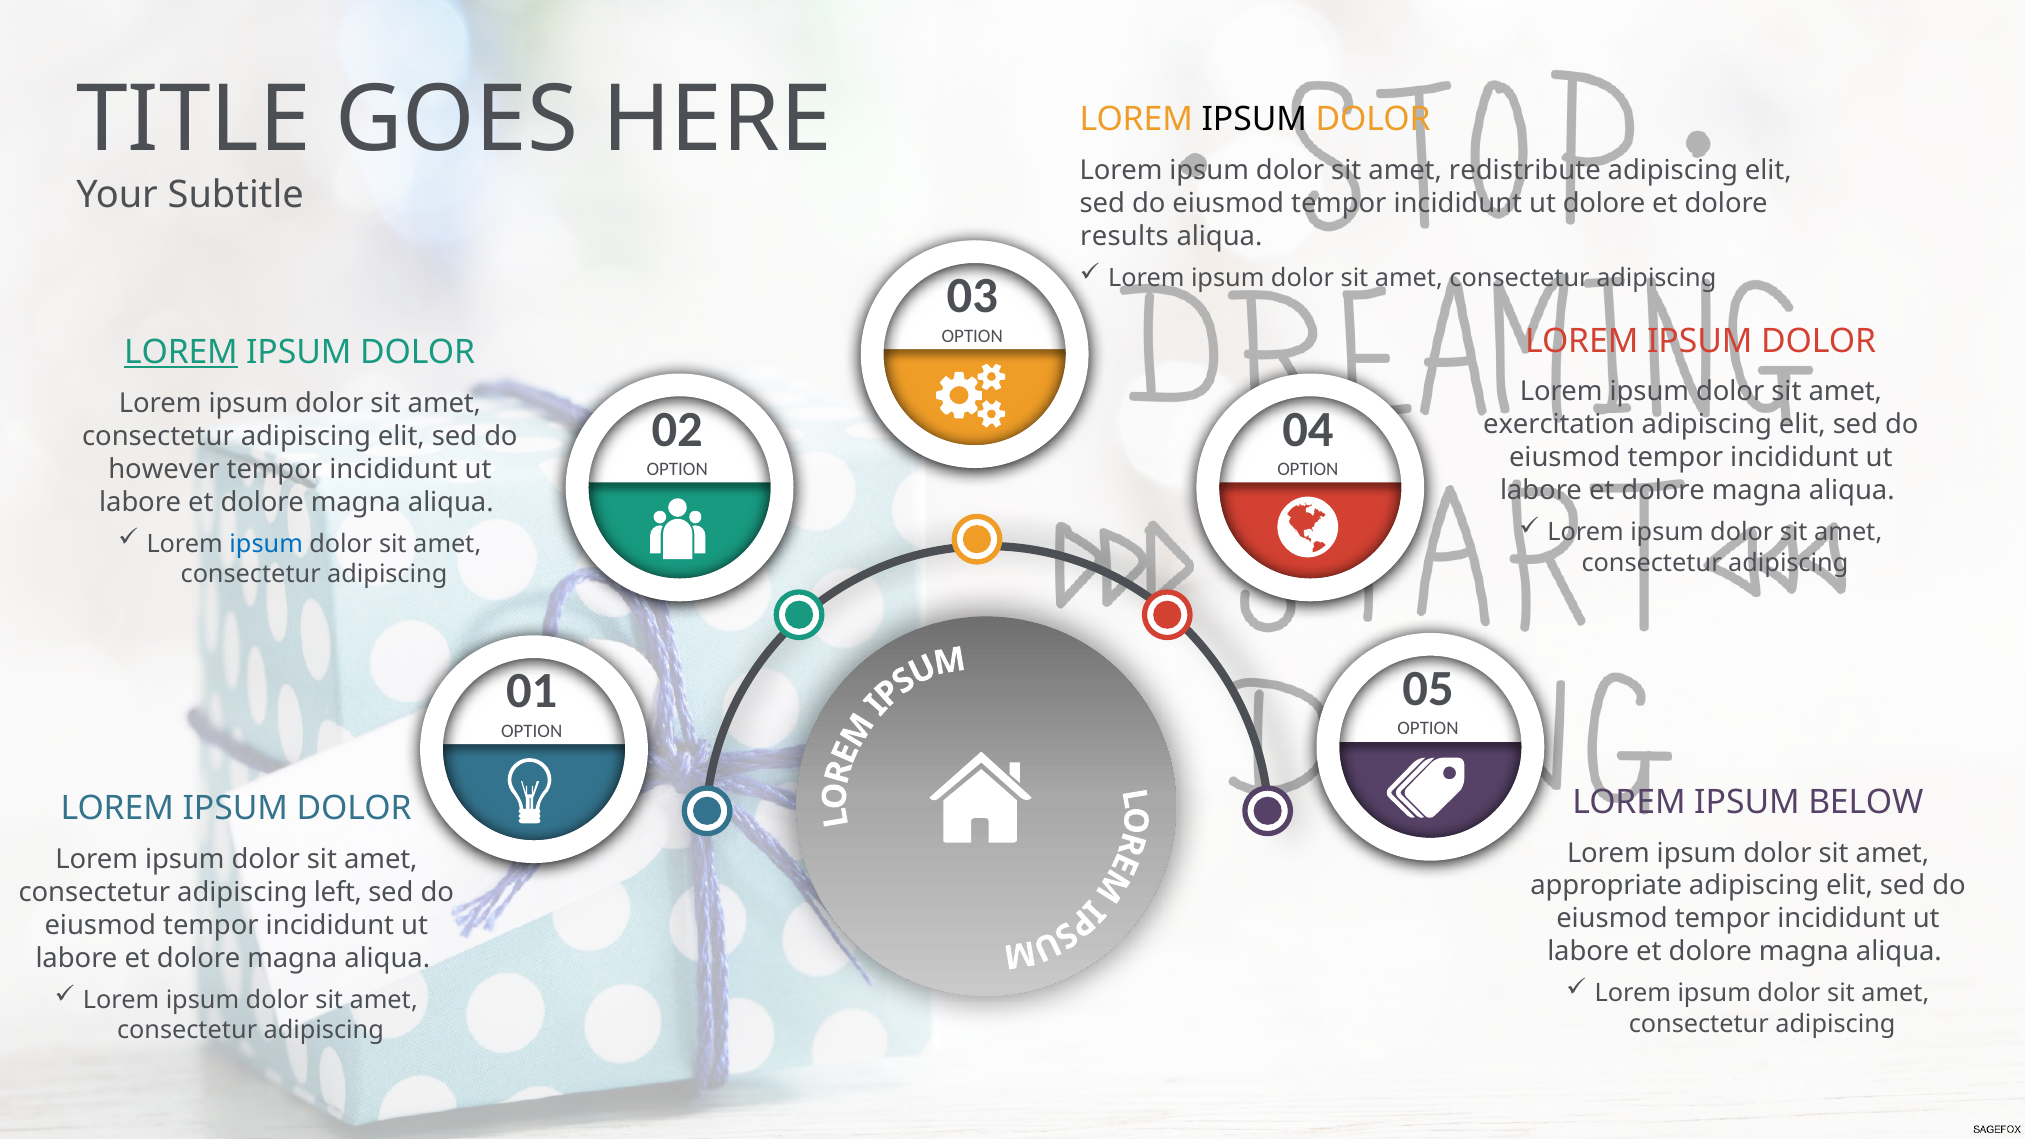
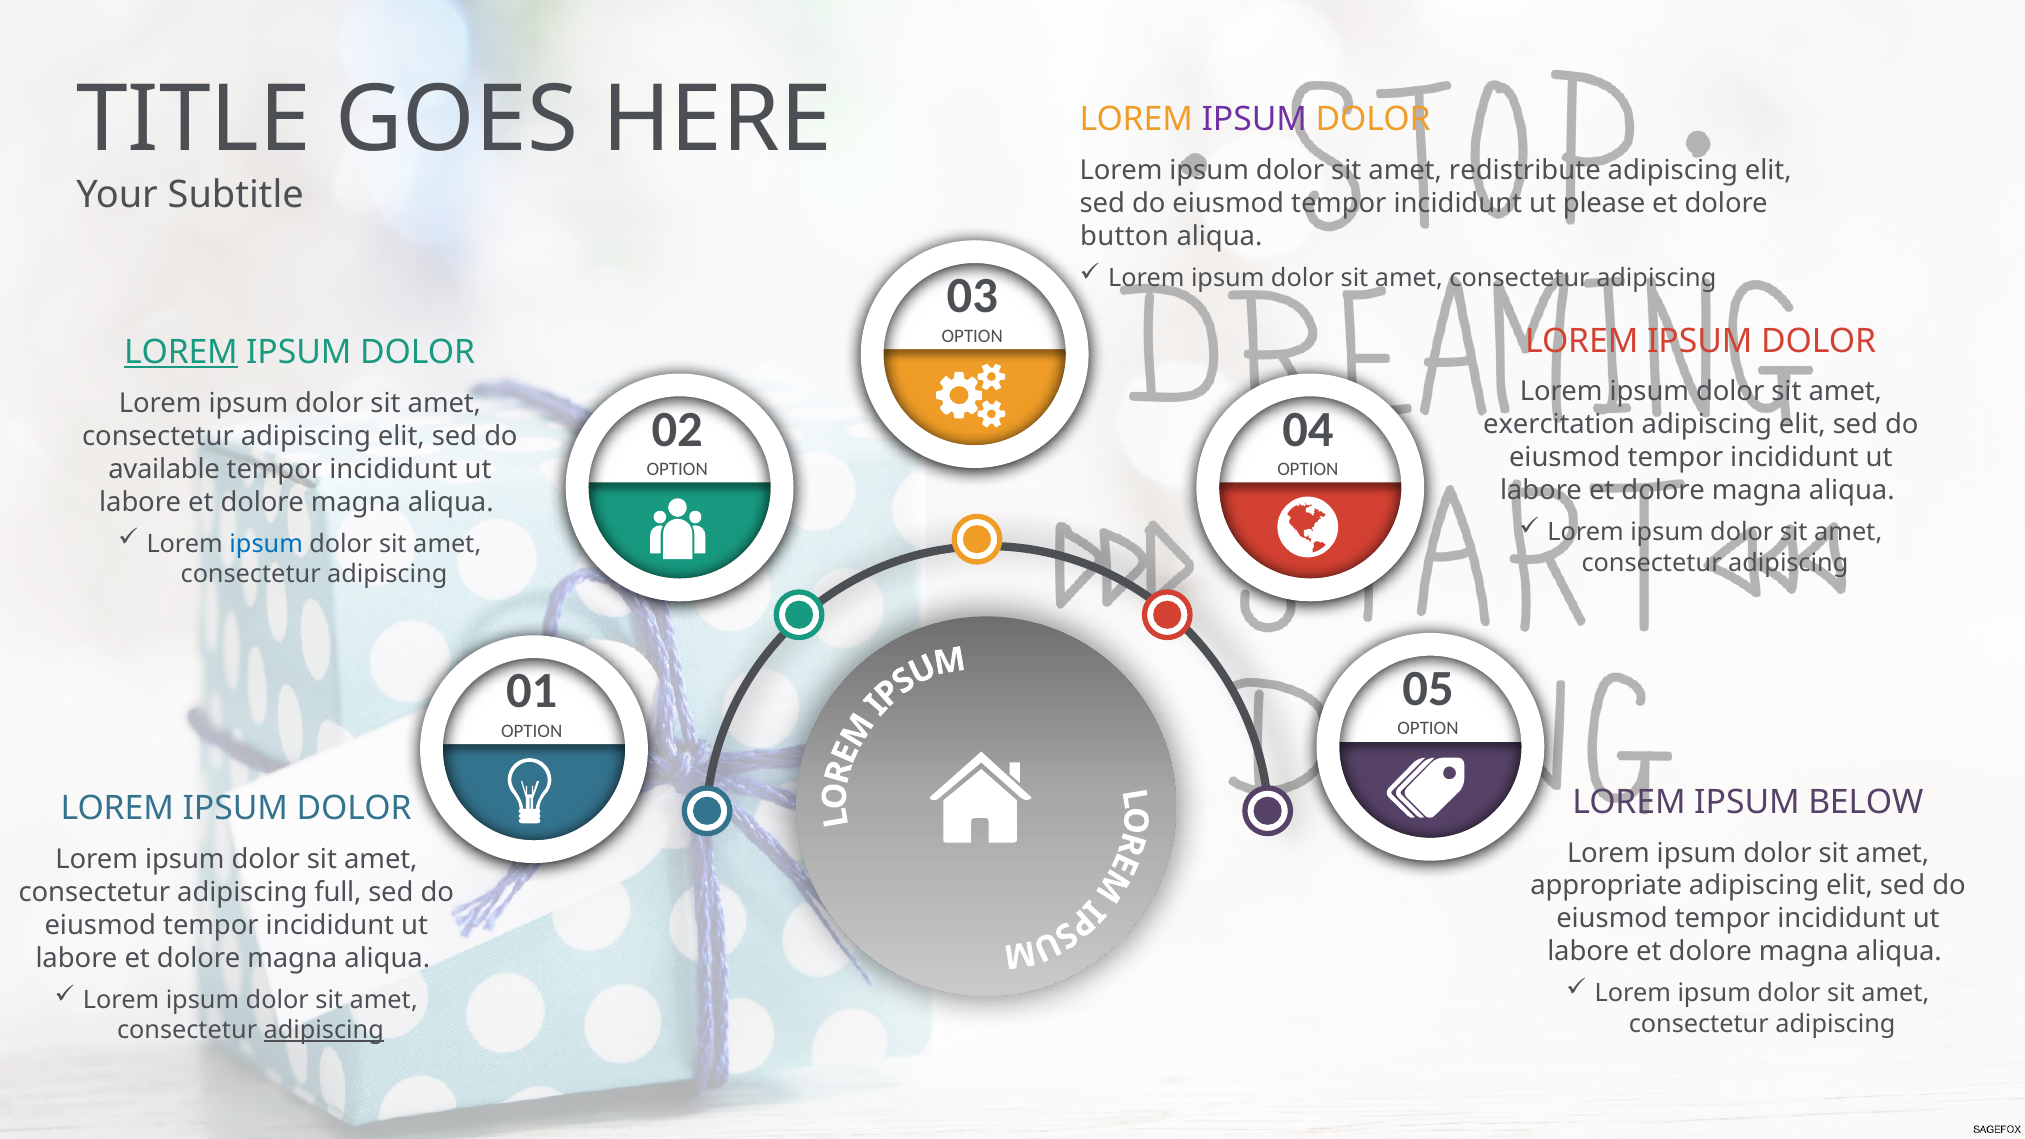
IPSUM colour: black -> purple (1254, 120)
ut dolore: dolore -> please (1604, 204)
results: results -> button (1125, 236)
however: however -> available (164, 469)
left: left -> full (338, 892)
adipiscing underline: none -> present (324, 1030)
